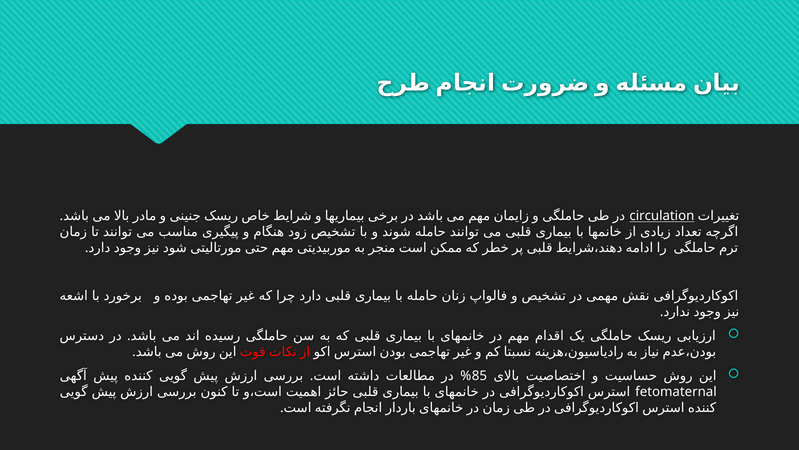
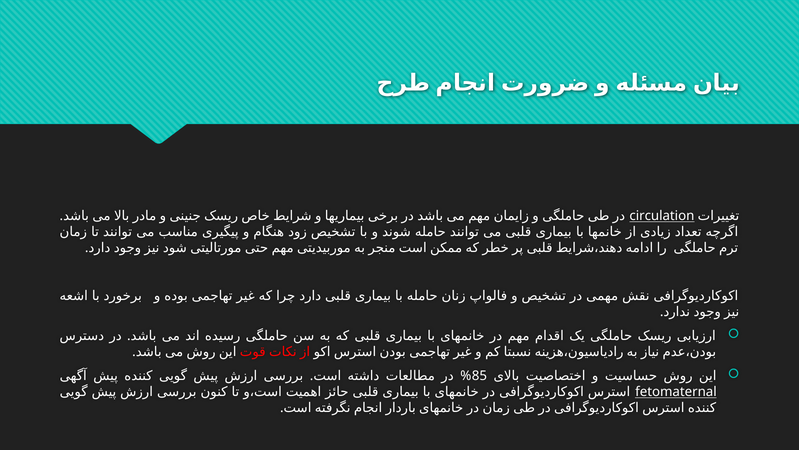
fetomaternal underline: none -> present (676, 392)
